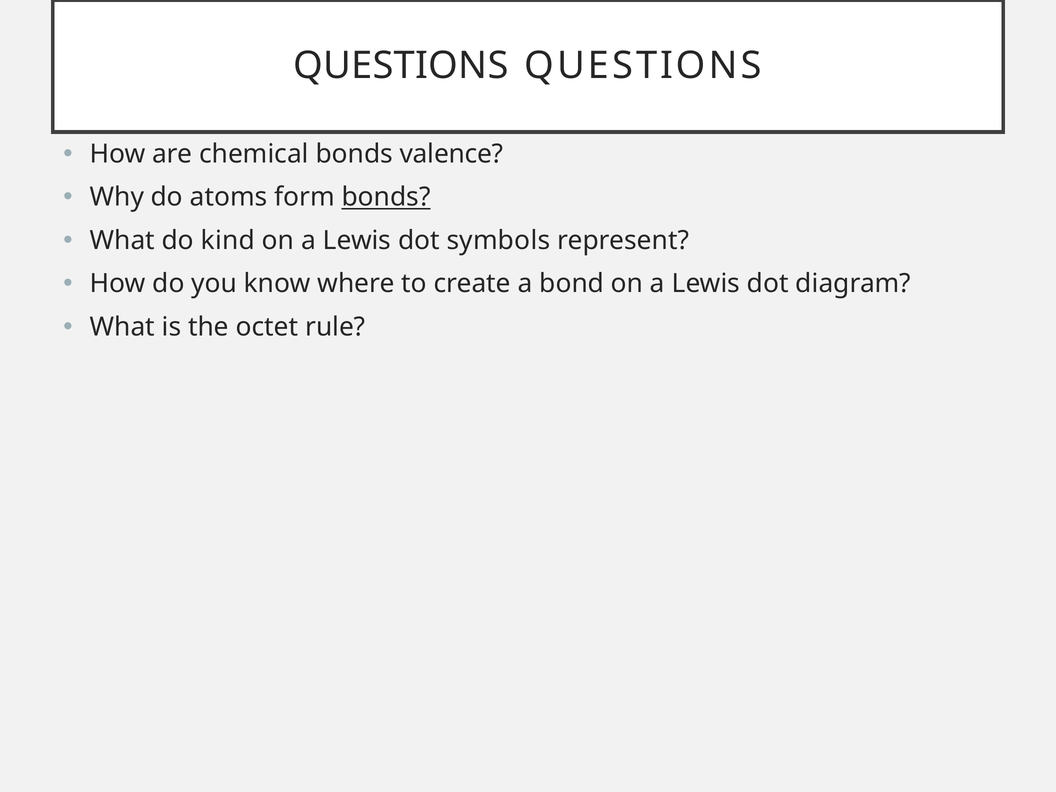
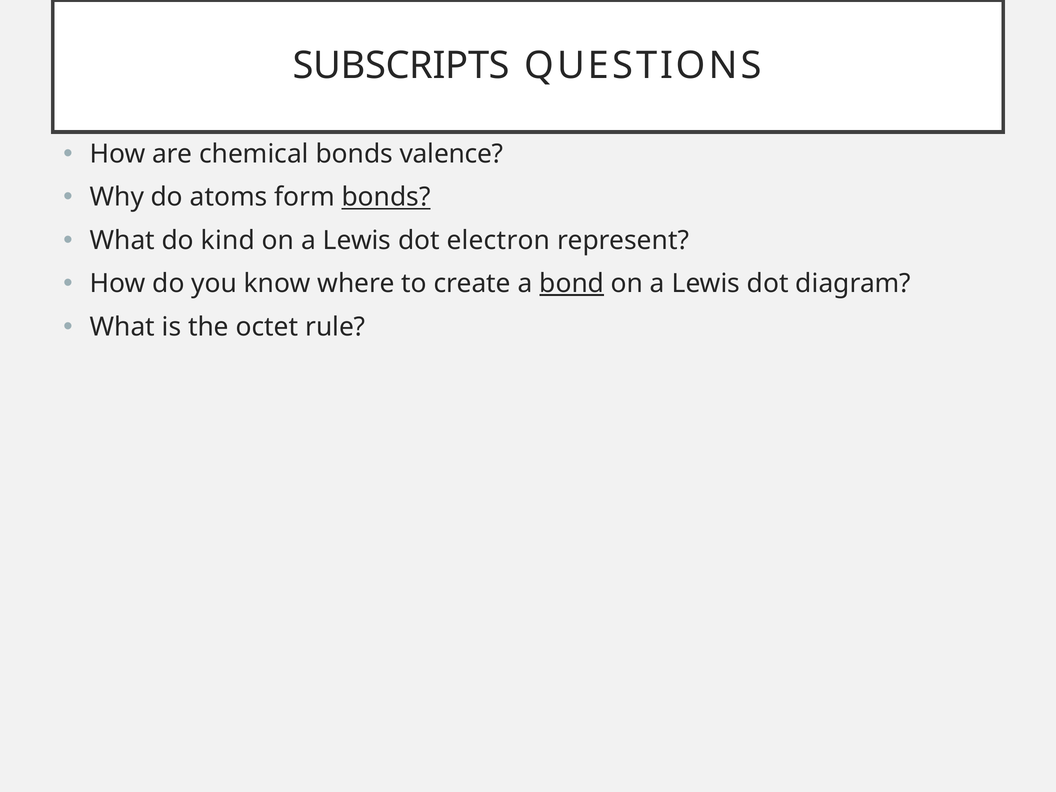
QUESTIONS: QUESTIONS -> SUBSCRIPTS (401, 66)
symbols: symbols -> electron (498, 240)
bond underline: none -> present (572, 284)
